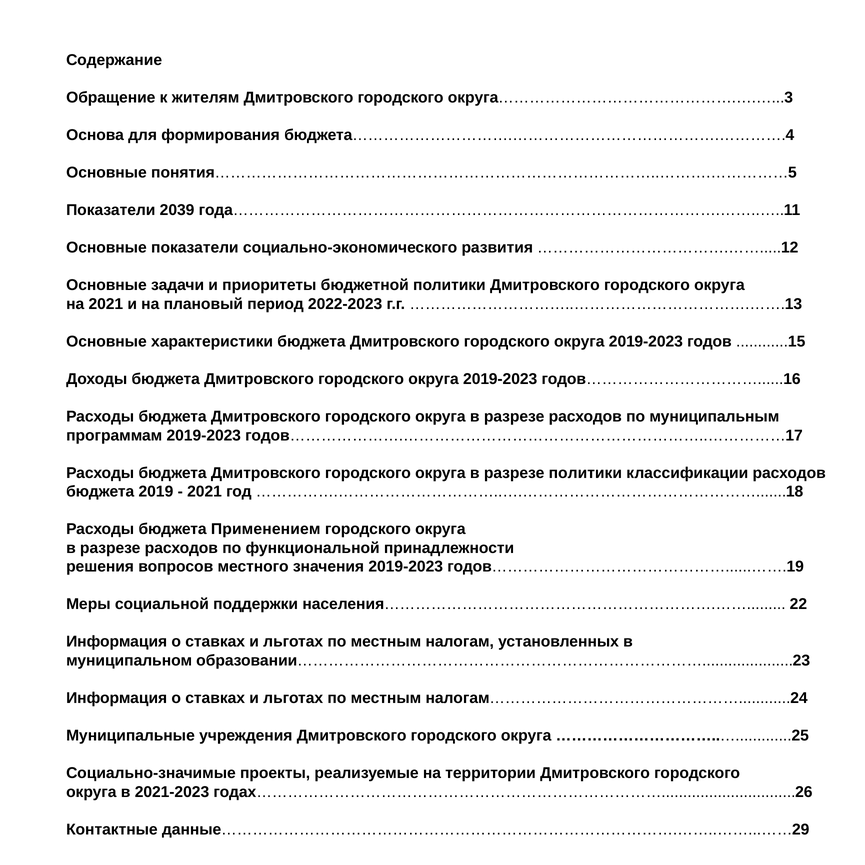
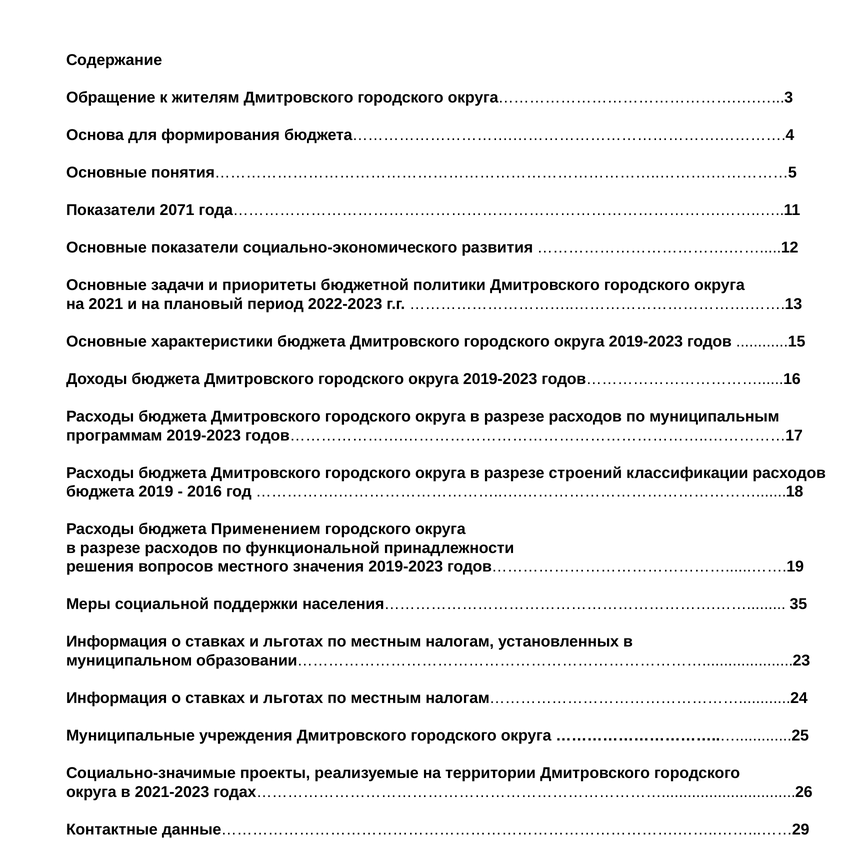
2039: 2039 -> 2071 (177, 210)
разрезе политики: политики -> строений (585, 473)
2021: 2021 -> 2016 (205, 492)
22: 22 -> 35 (798, 604)
